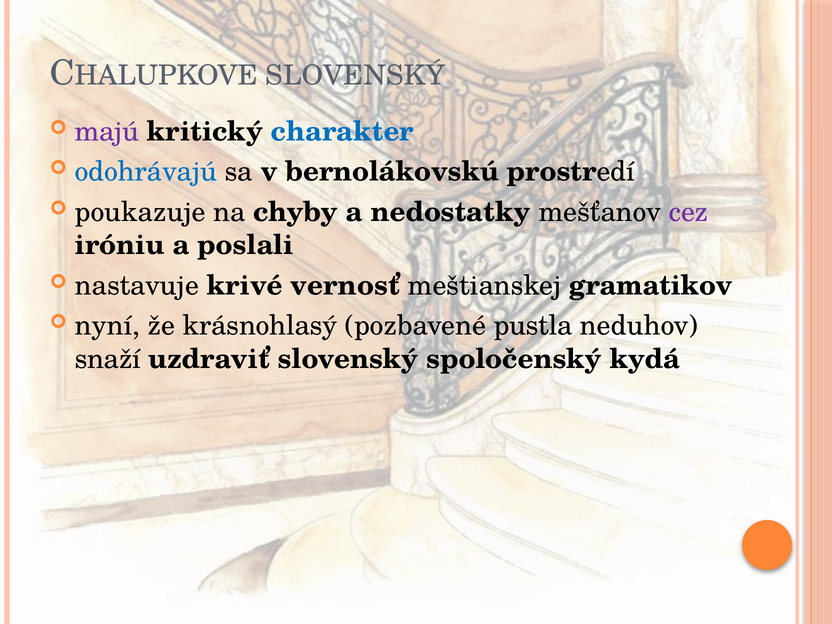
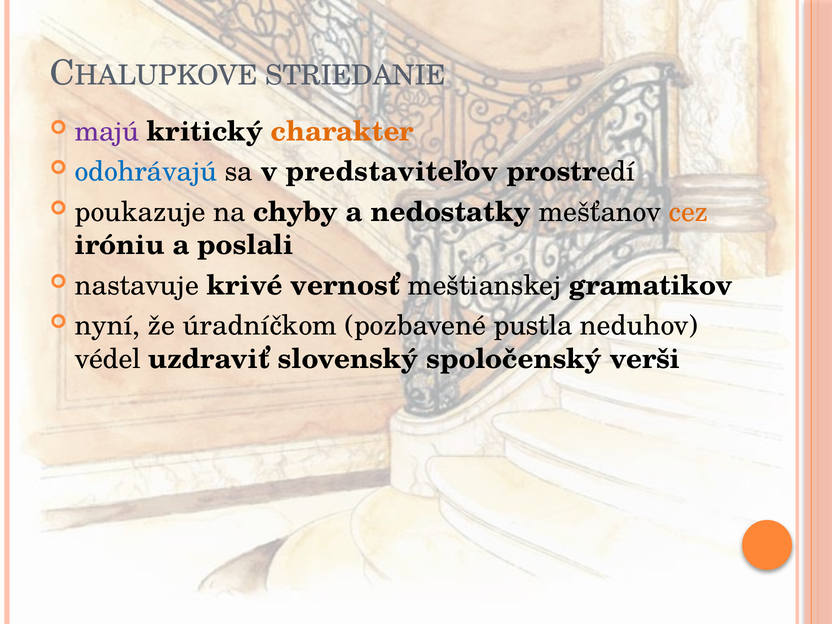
SLOVENSKÝ: SLOVENSKÝ -> STRIEDANIE (355, 76)
charakter colour: blue -> orange (342, 132)
bernolákovskú: bernolákovskú -> predstaviteľov (392, 172)
cez colour: purple -> orange (689, 212)
krásnohlasý: krásnohlasý -> úradníčkom (260, 326)
snaží: snaží -> védel (108, 359)
kydá: kydá -> verši (645, 359)
